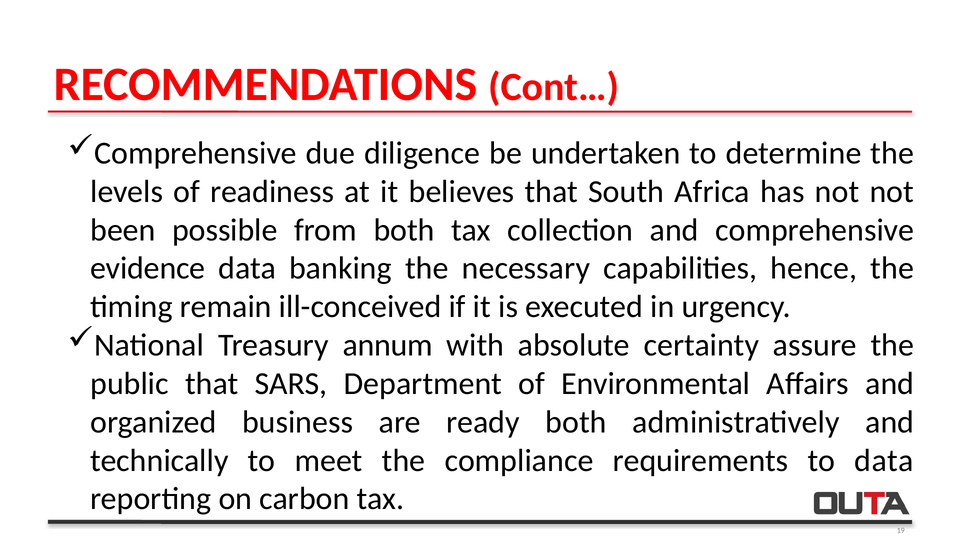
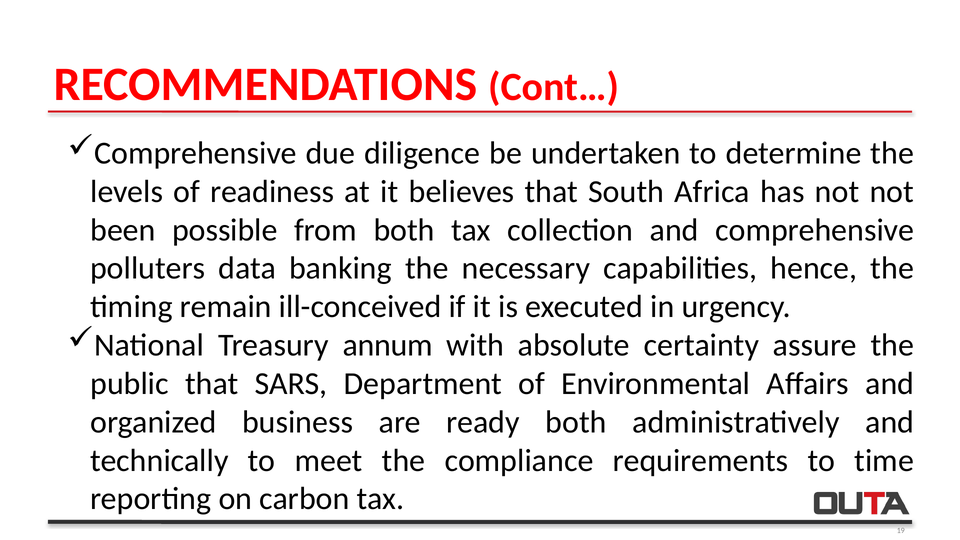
evidence: evidence -> polluters (148, 268)
to data: data -> time (884, 460)
